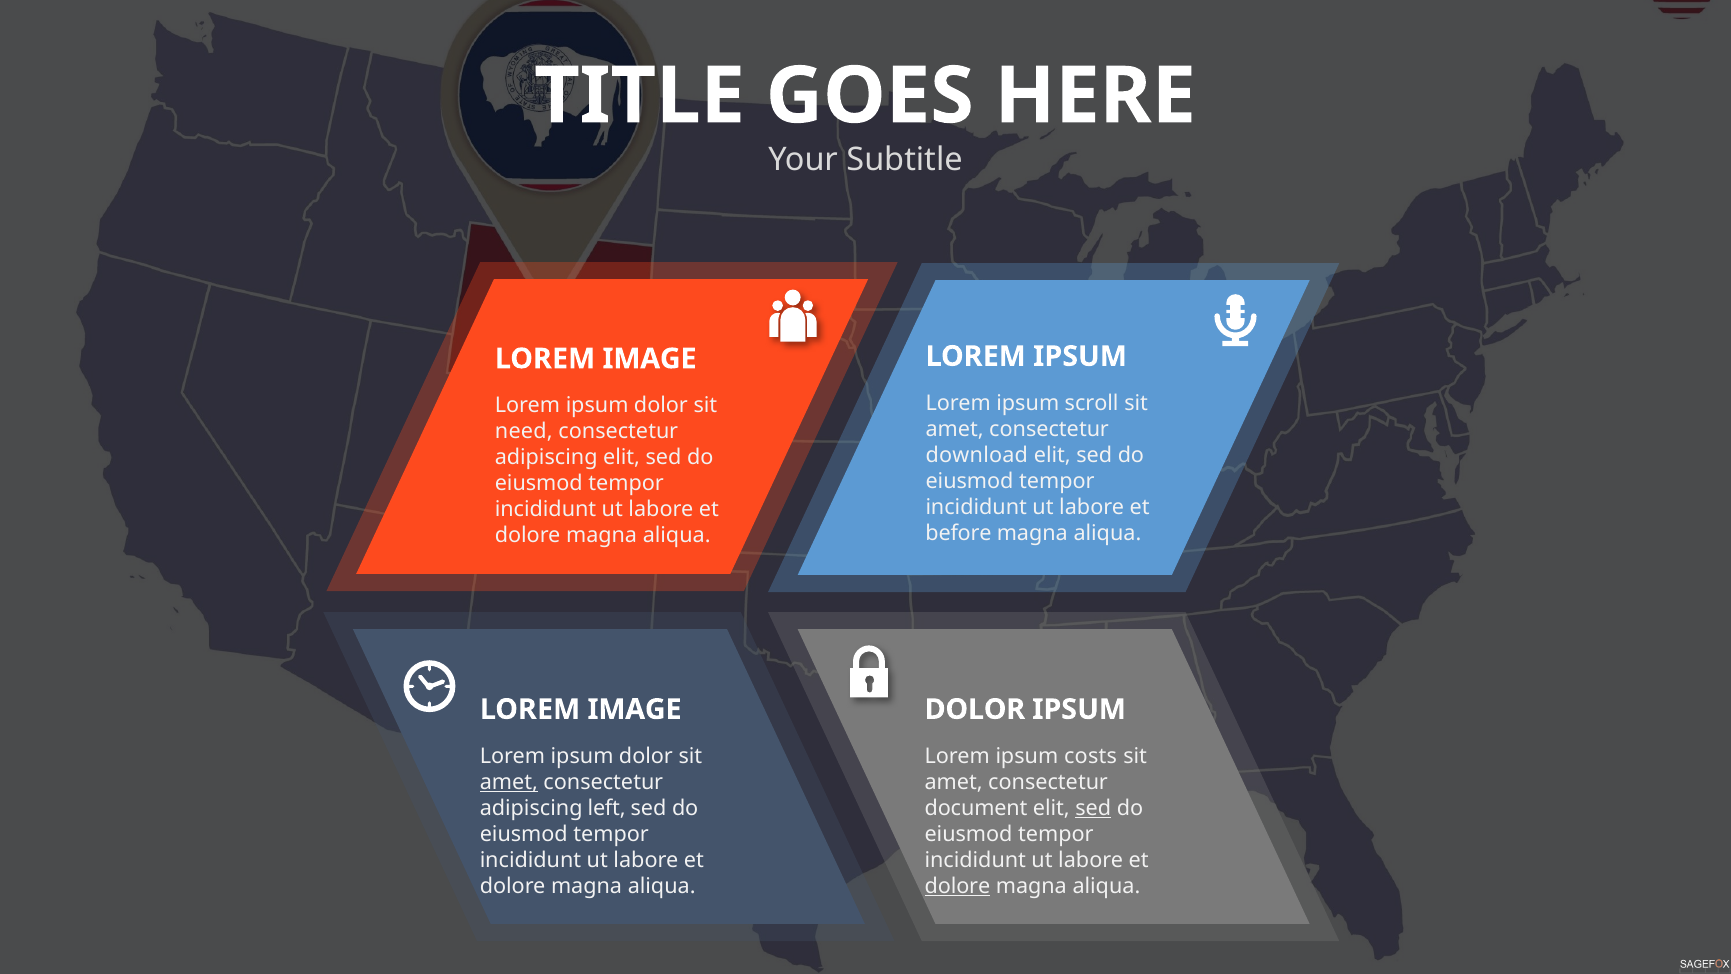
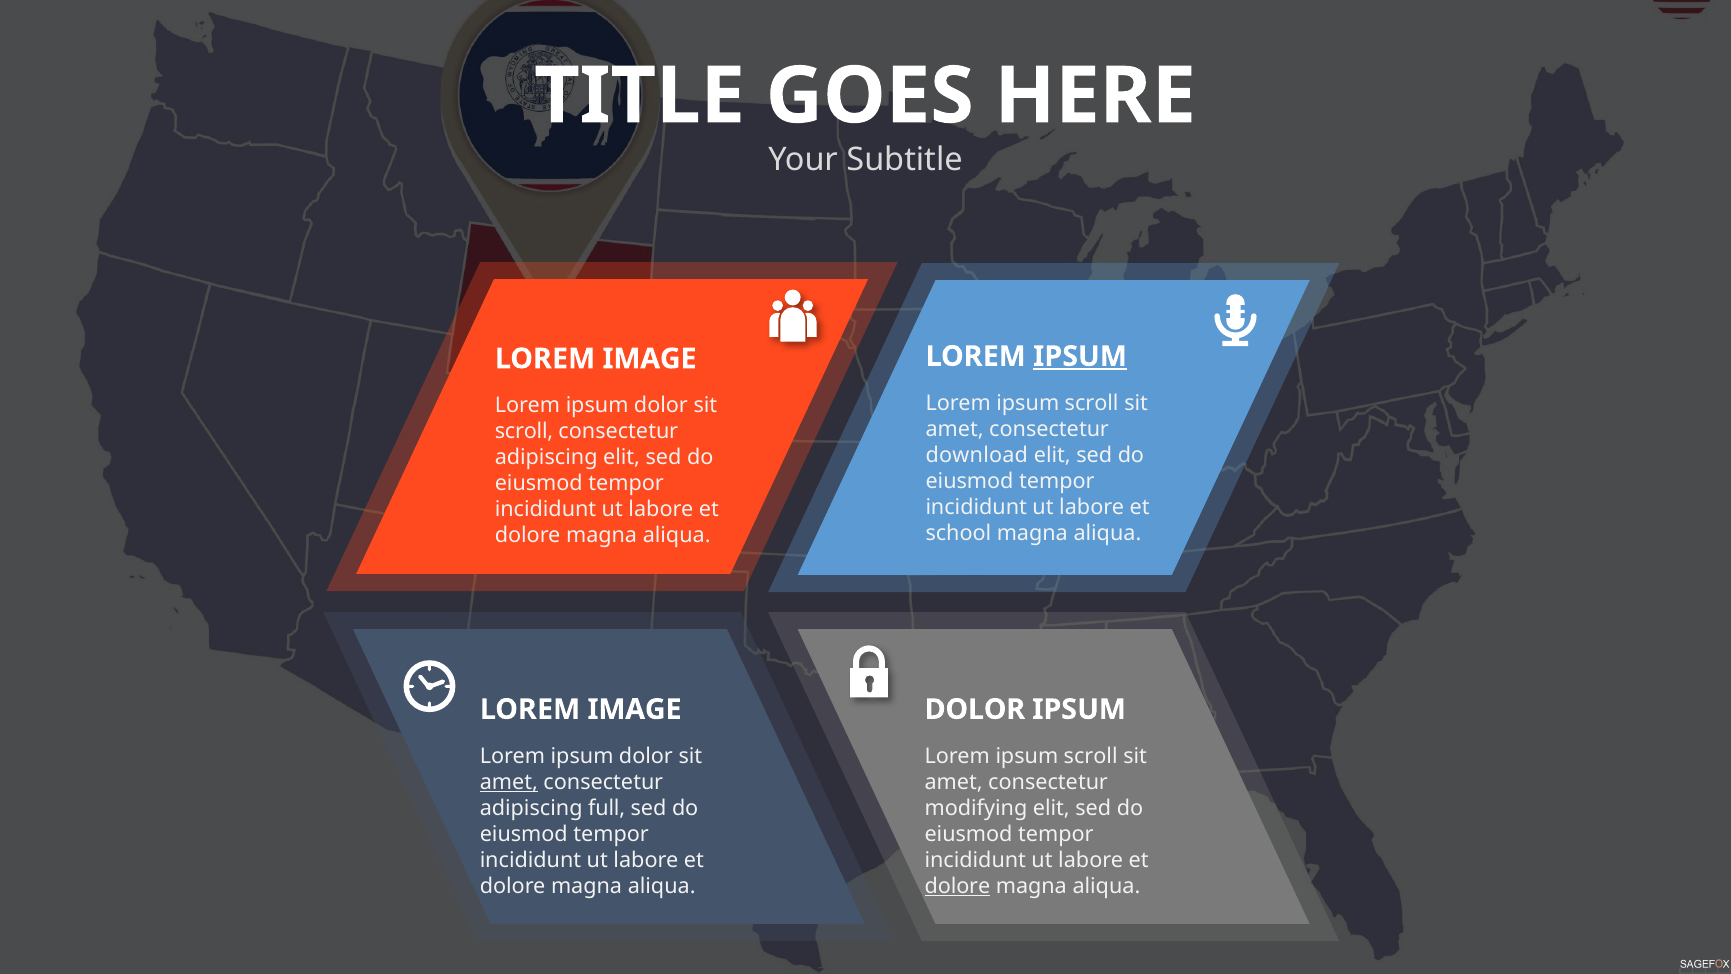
IPSUM underline: none -> present (1080, 356)
need: need -> scroll (524, 432)
before: before -> school (958, 533)
costs: costs -> scroll (1091, 756)
left: left -> full (607, 808)
document: document -> modifying (976, 808)
sed underline: present -> none (1093, 808)
